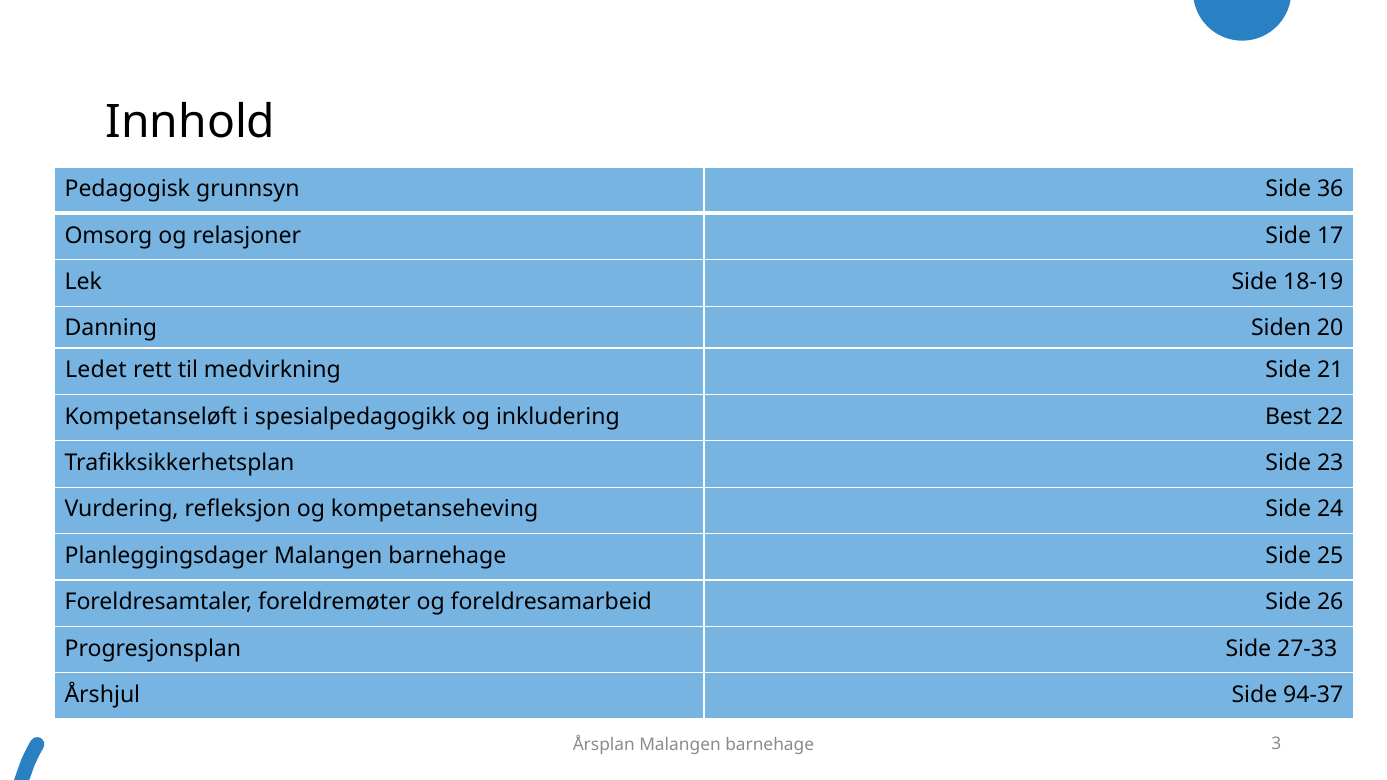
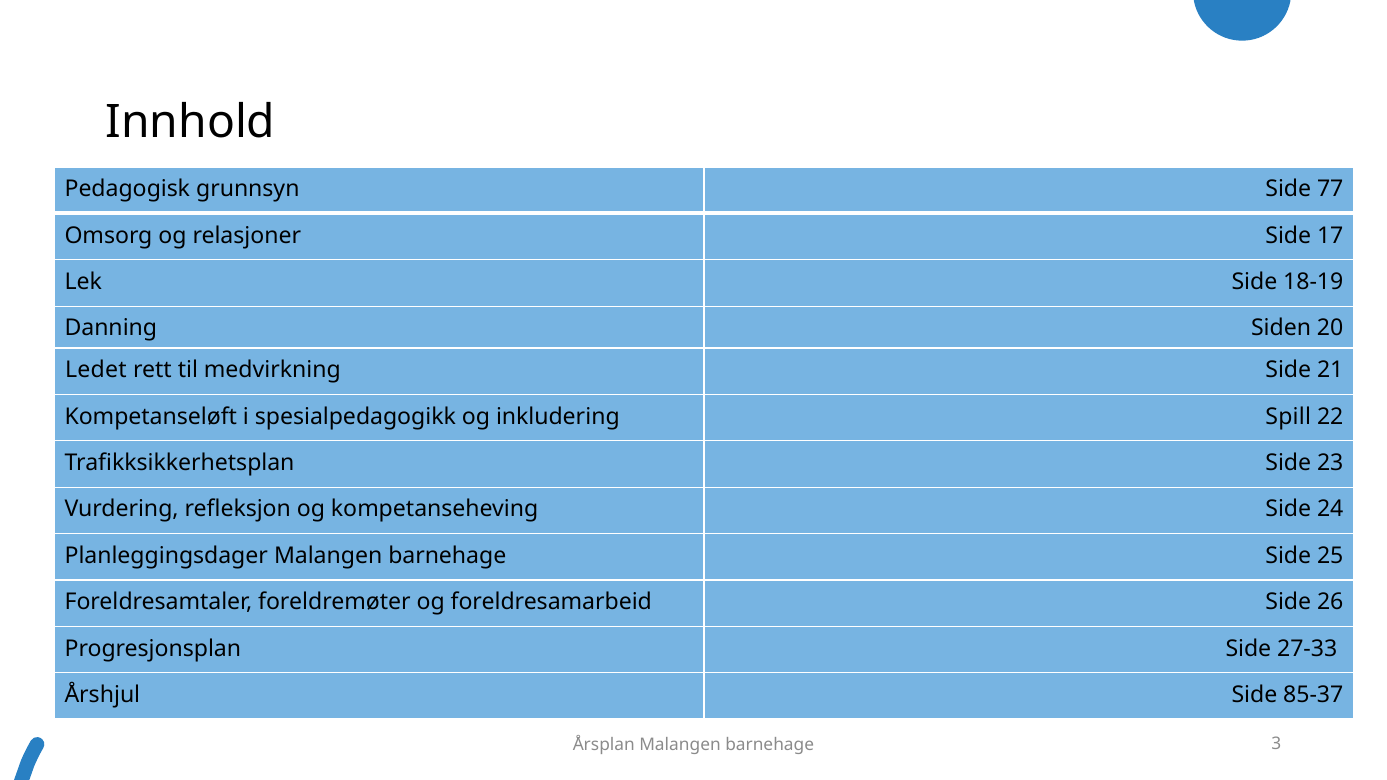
36: 36 -> 77 (1330, 189)
Best: Best -> Spill (1288, 417)
94-37: 94-37 -> 85-37 (1313, 695)
